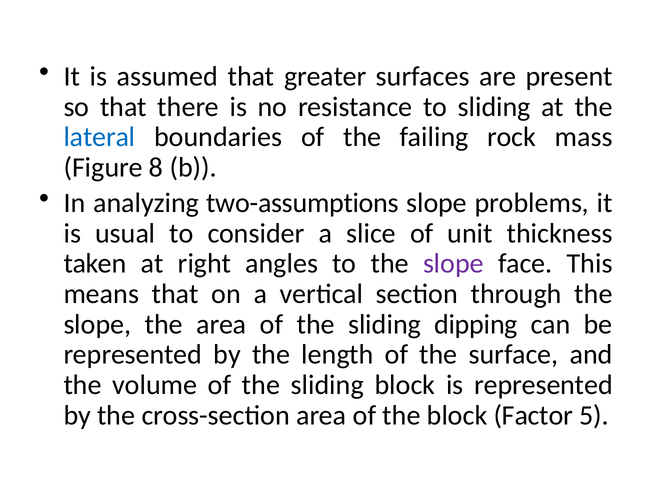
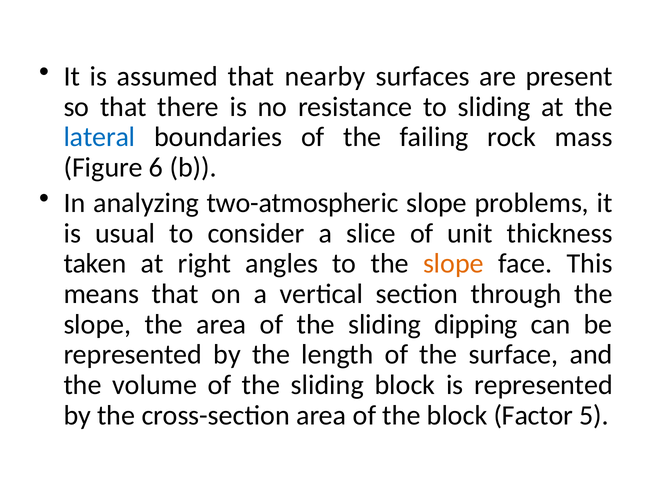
greater: greater -> nearby (325, 76)
8: 8 -> 6 (156, 167)
two-assumptions: two-assumptions -> two-atmospheric (303, 203)
slope colour: purple -> orange (453, 264)
